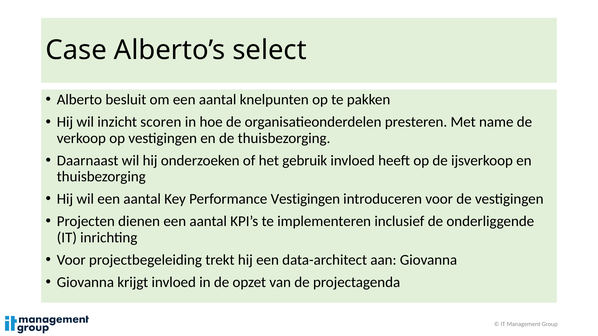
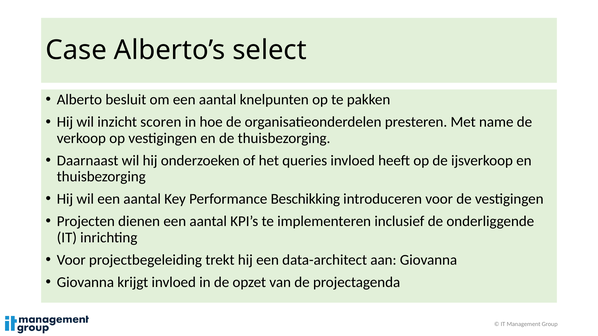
gebruik: gebruik -> queries (305, 161)
Performance Vestigingen: Vestigingen -> Beschikking (305, 199)
